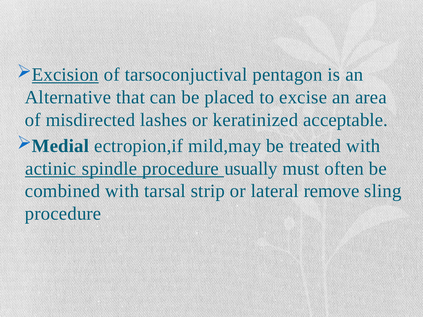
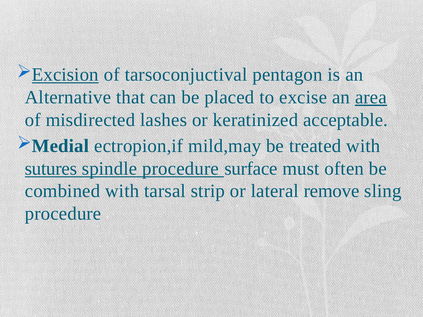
area underline: none -> present (371, 97)
actinic: actinic -> sutures (51, 169)
usually: usually -> surface (251, 169)
